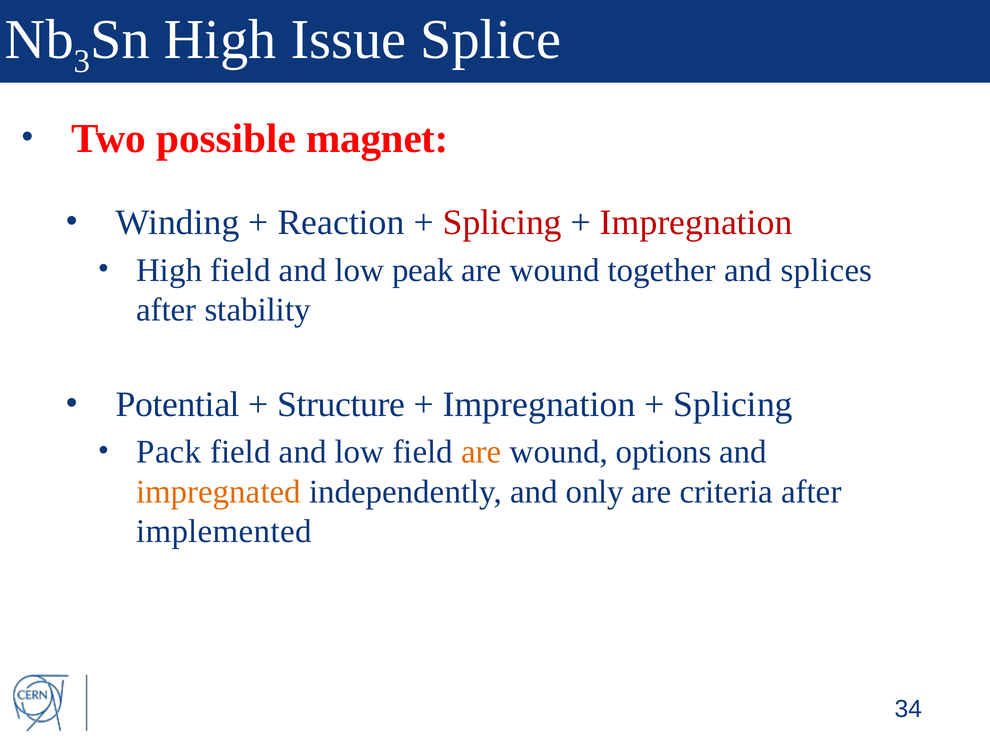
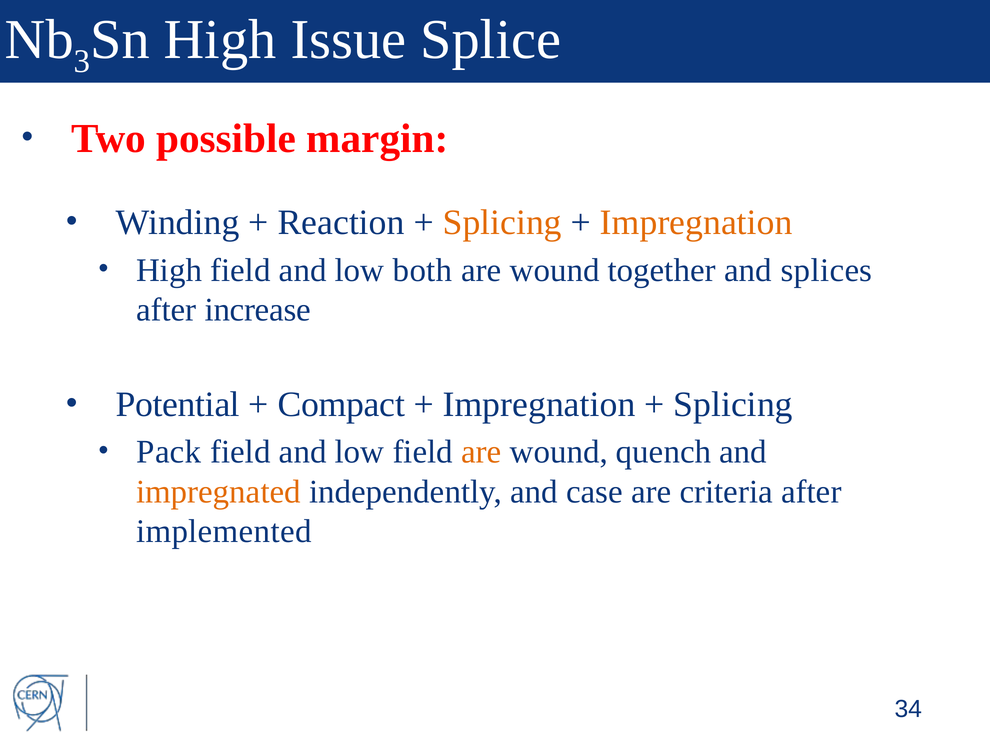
magnet: magnet -> margin (377, 139)
Splicing colour: red -> orange (502, 223)
Impregnation colour: red -> orange (696, 223)
peak: peak -> both (423, 270)
stability: stability -> increase (258, 310)
Structure: Structure -> Compact (341, 405)
options: options -> quench (664, 452)
only: only -> case (595, 492)
